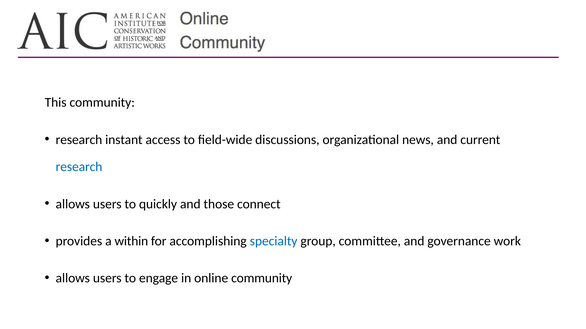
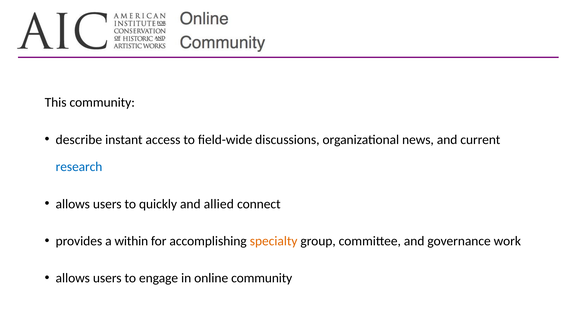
research: research -> describe (79, 140)
those: those -> allied (219, 204)
specialty colour: blue -> orange (274, 241)
